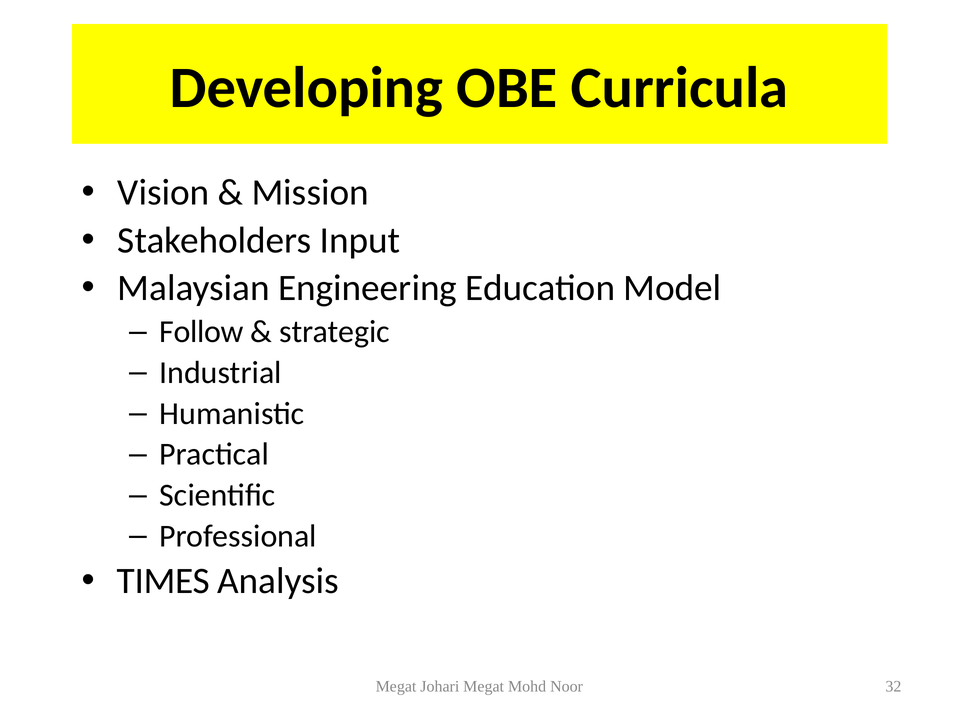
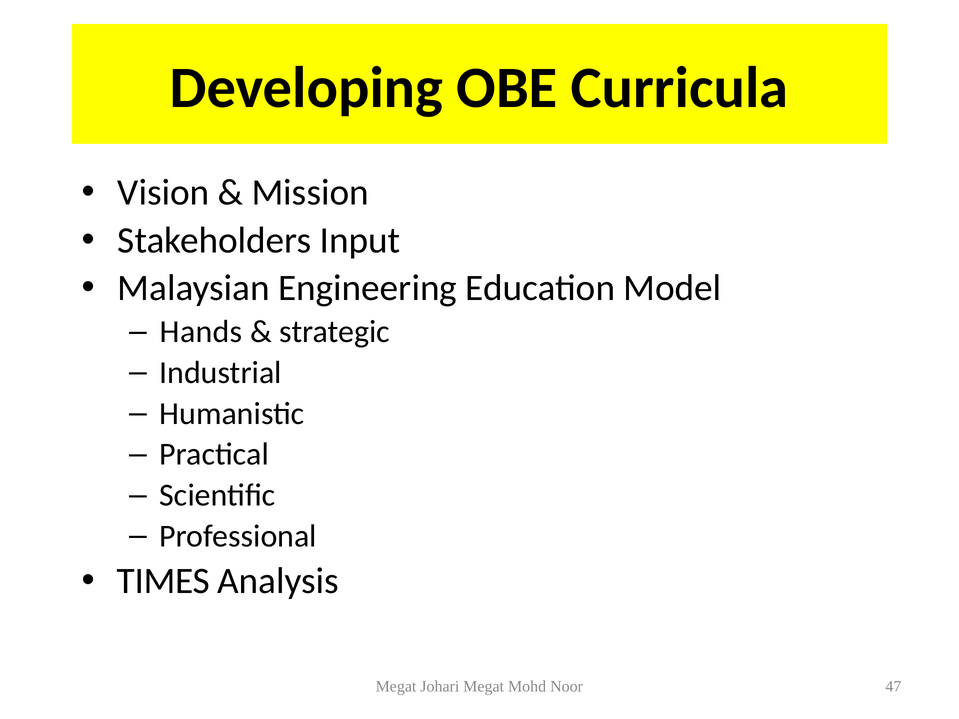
Follow: Follow -> Hands (201, 332)
32: 32 -> 47 (893, 687)
